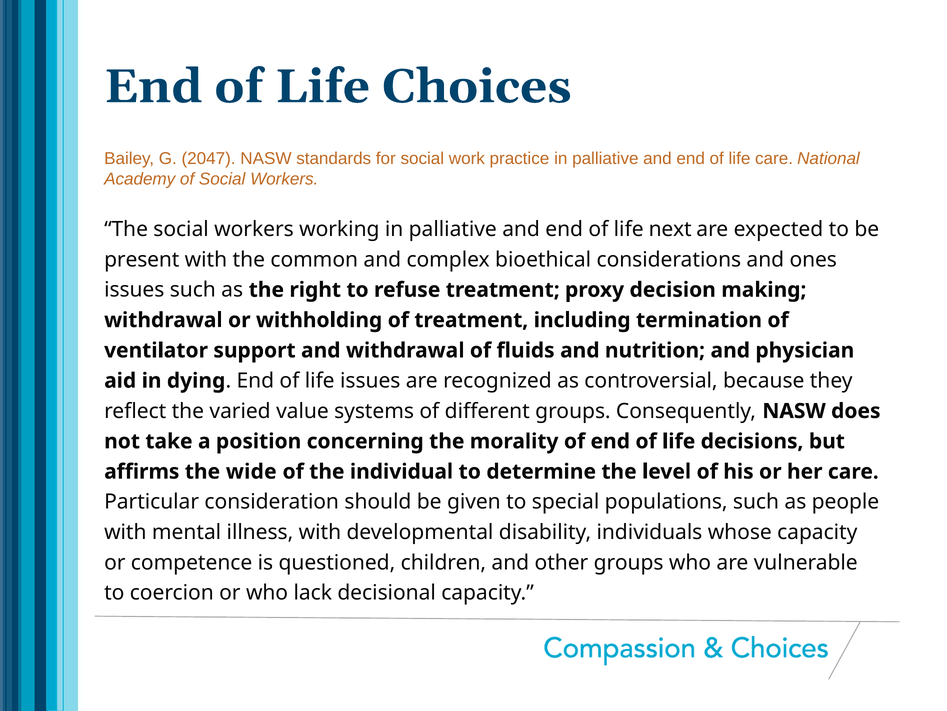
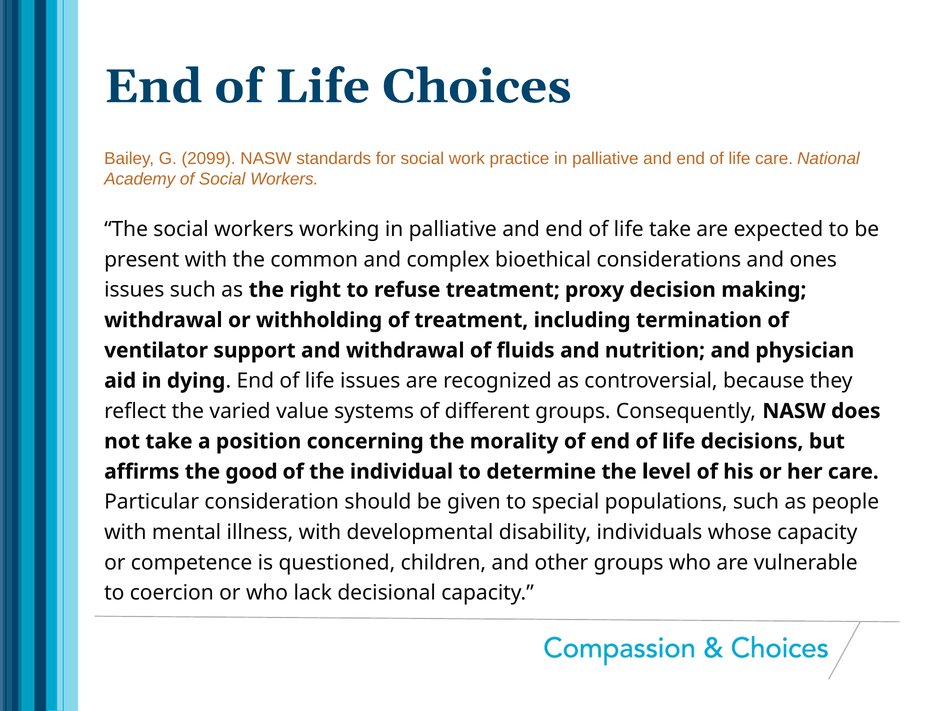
2047: 2047 -> 2099 (209, 158)
life next: next -> take (670, 229)
wide: wide -> good (251, 471)
